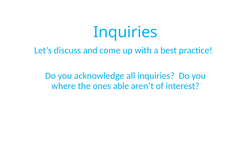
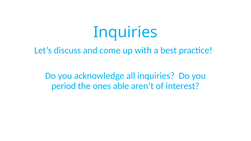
where: where -> period (64, 86)
